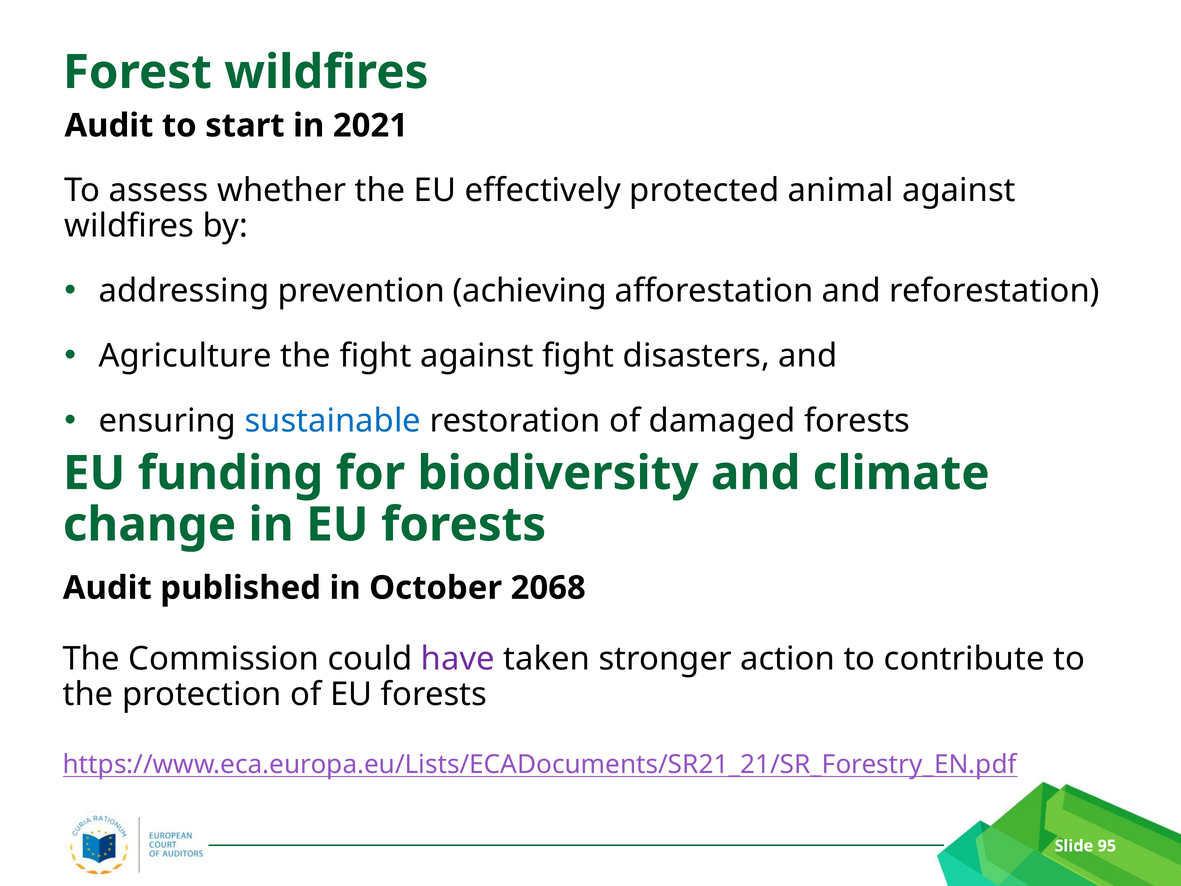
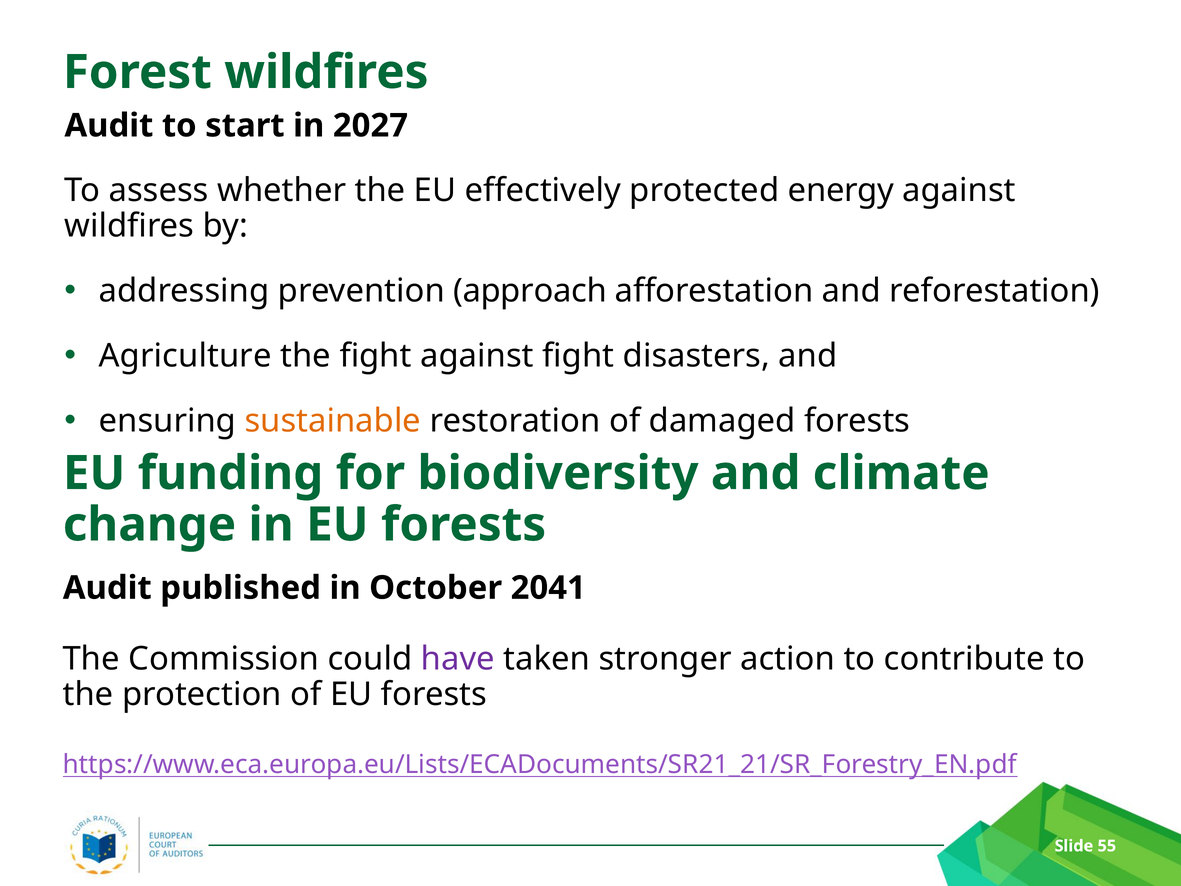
2021: 2021 -> 2027 (370, 126)
animal: animal -> energy (841, 191)
achieving: achieving -> approach (530, 291)
sustainable colour: blue -> orange (333, 421)
2068: 2068 -> 2041 (548, 588)
95: 95 -> 55 (1107, 846)
